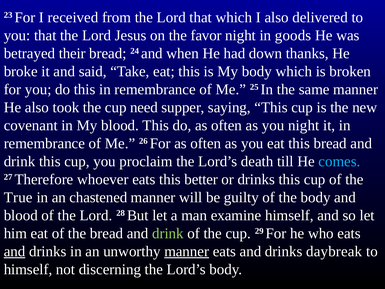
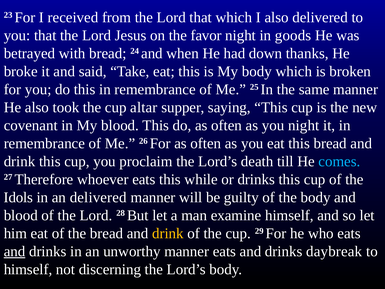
their: their -> with (72, 53)
need: need -> altar (144, 107)
better: better -> while (201, 179)
True: True -> Idols (18, 197)
an chastened: chastened -> delivered (98, 197)
drink colour: light green -> yellow (168, 233)
manner underline: present -> none (187, 251)
